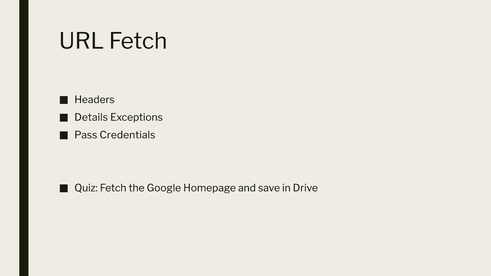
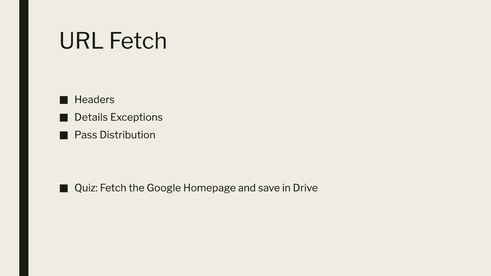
Credentials: Credentials -> Distribution (128, 135)
